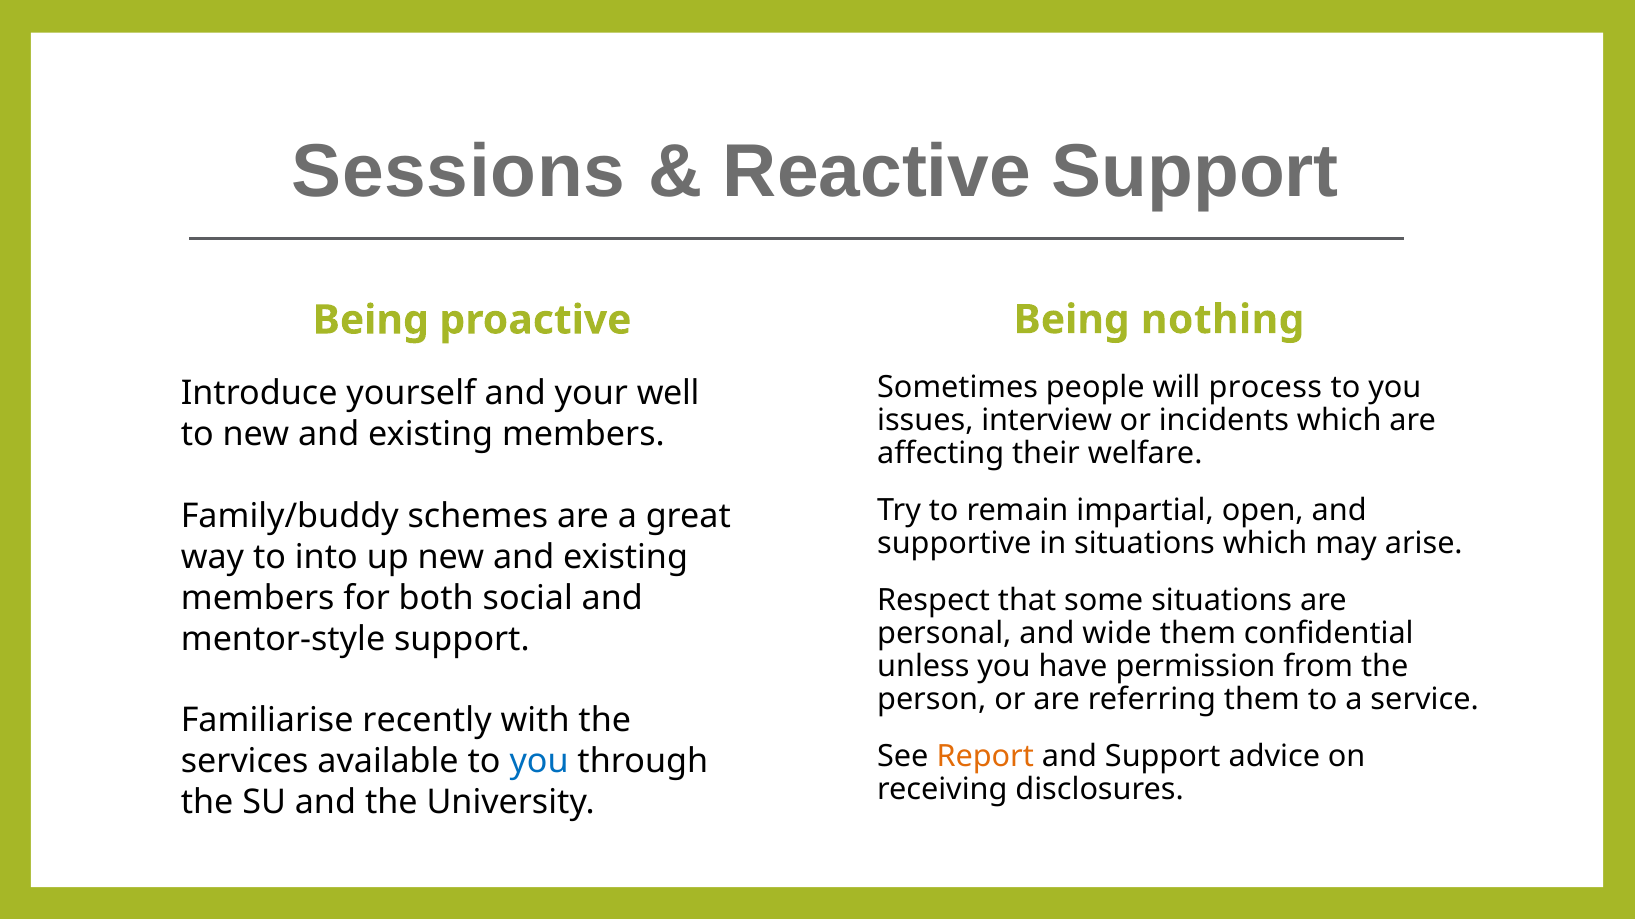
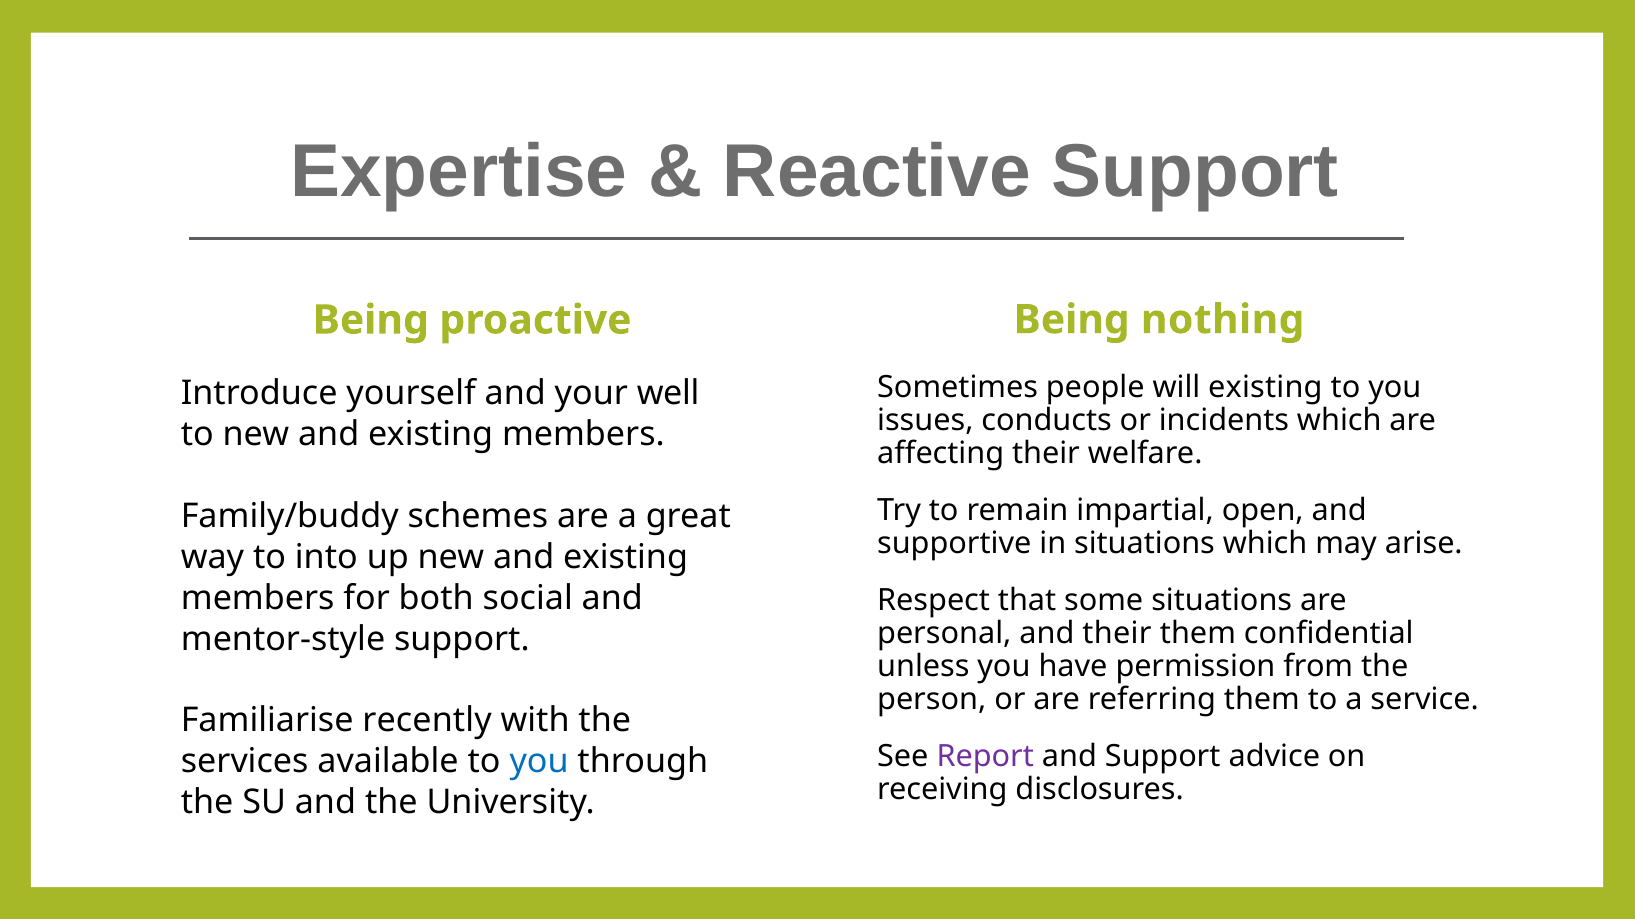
Sessions: Sessions -> Expertise (459, 172)
will process: process -> existing (1265, 387)
interview: interview -> conducts (1047, 421)
and wide: wide -> their (1117, 634)
Report colour: orange -> purple (985, 757)
